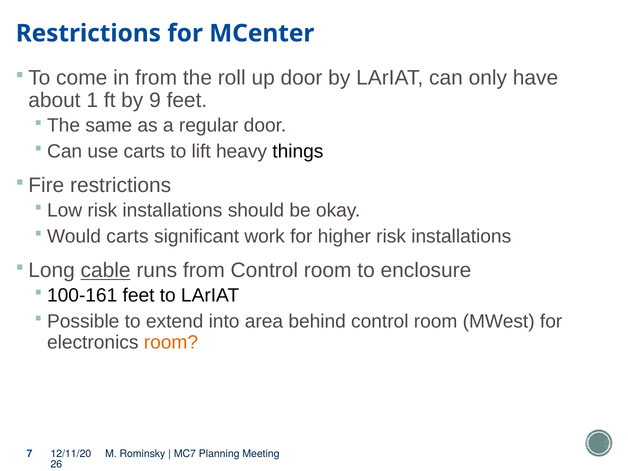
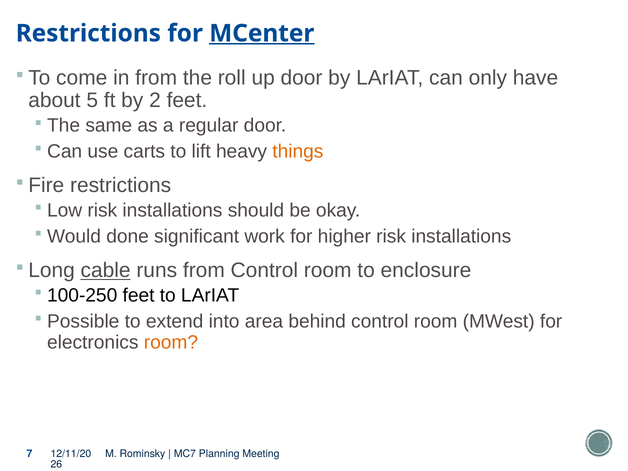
MCenter underline: none -> present (262, 33)
1: 1 -> 5 (92, 101)
9: 9 -> 2 (155, 101)
things colour: black -> orange (298, 152)
Would carts: carts -> done (128, 237)
100-161: 100-161 -> 100-250 (82, 296)
